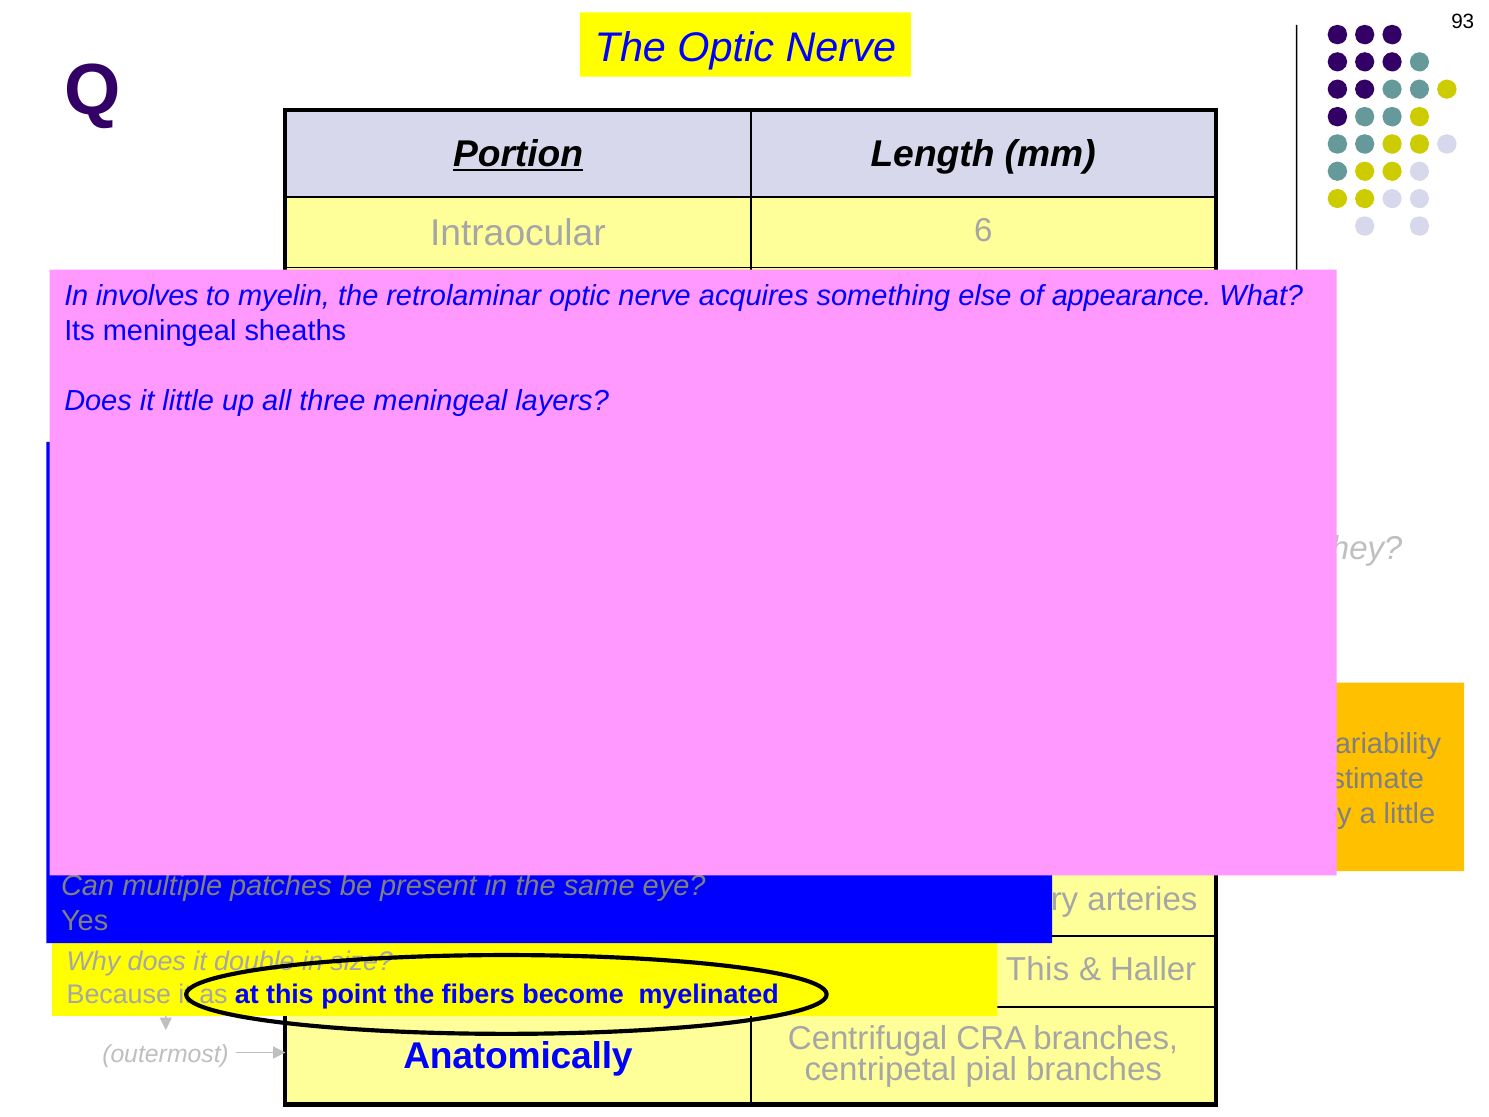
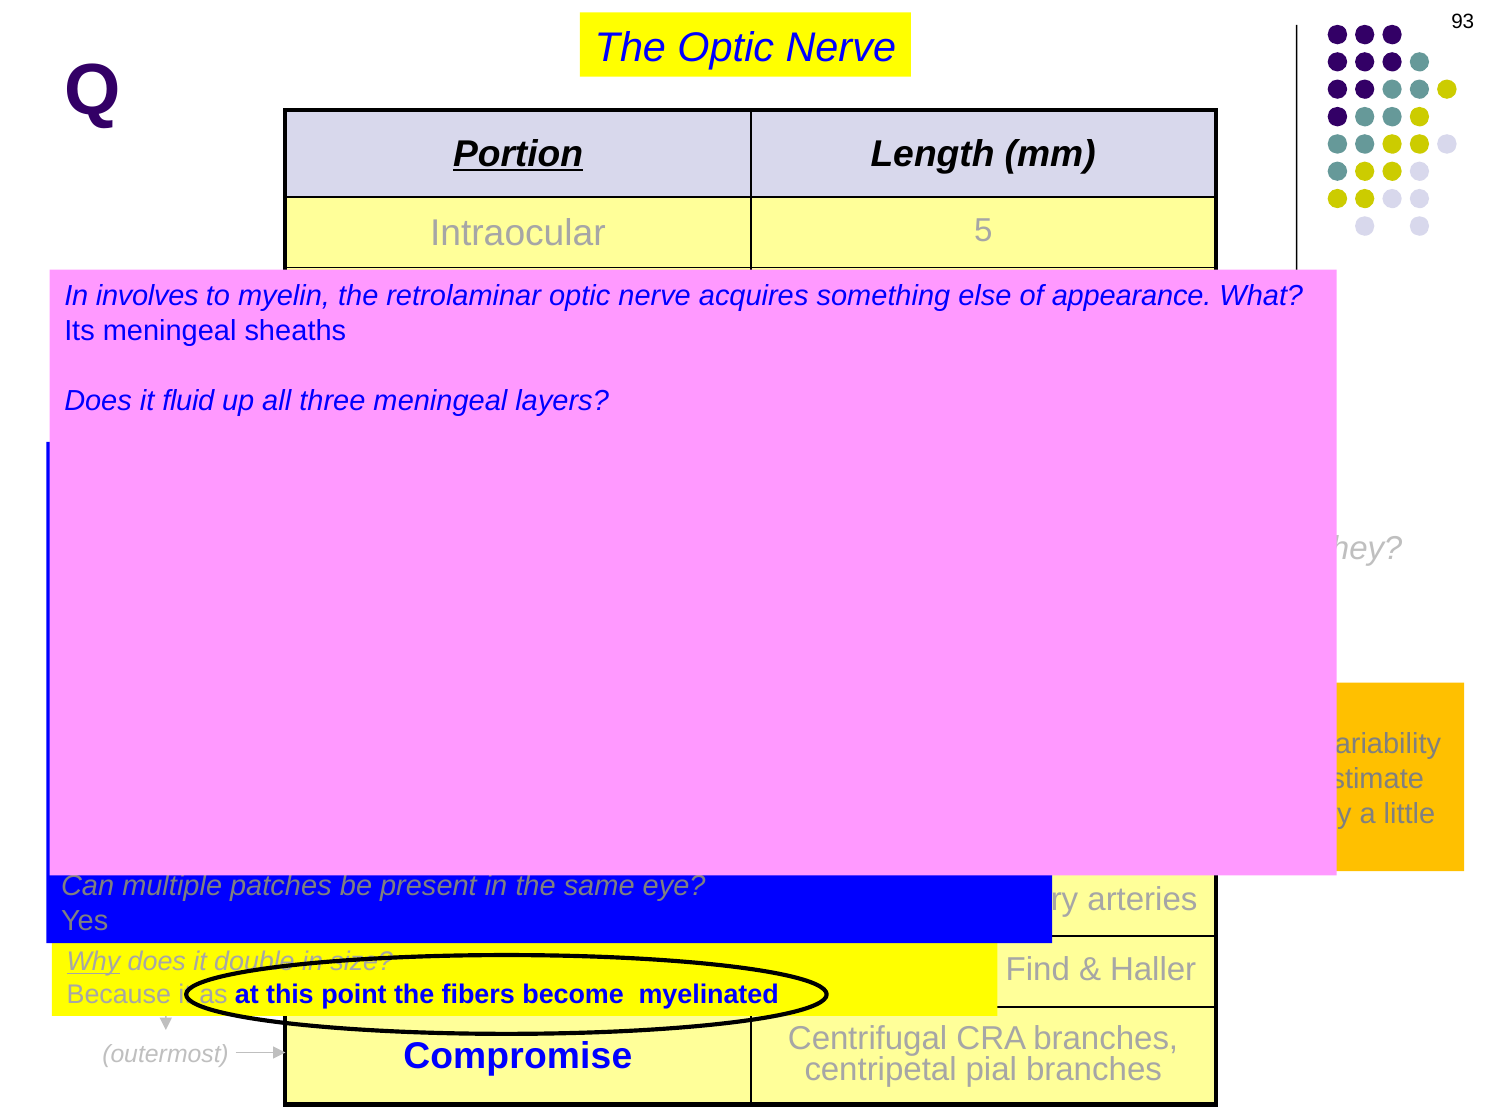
6: 6 -> 5 (983, 231)
it little: little -> fluid (188, 401)
Why underline: none -> present (94, 962)
This: This -> Find (1038, 970)
Anatomically: Anatomically -> Compromise (518, 1056)
